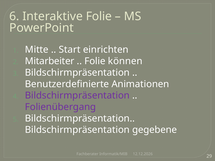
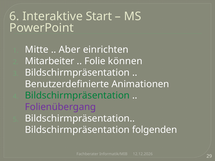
Interaktive Folie: Folie -> Start (99, 16)
Start: Start -> Aber (70, 50)
Bildschirmpräsentation colour: purple -> green (77, 96)
gegebene: gegebene -> folgenden (155, 130)
